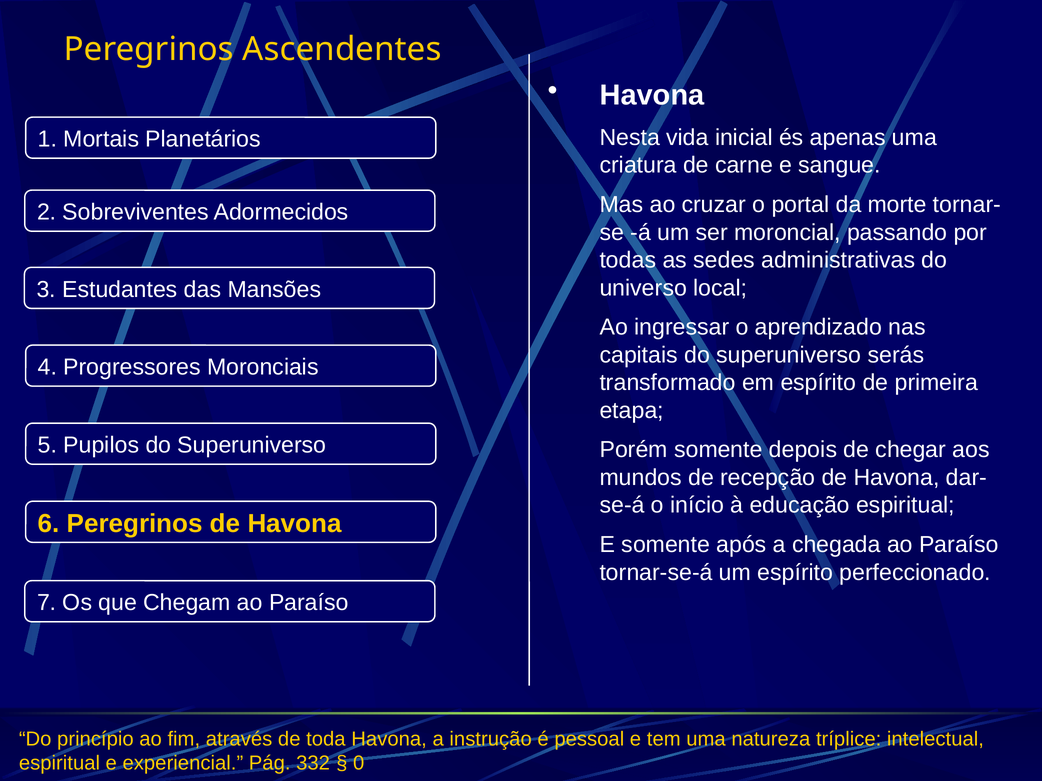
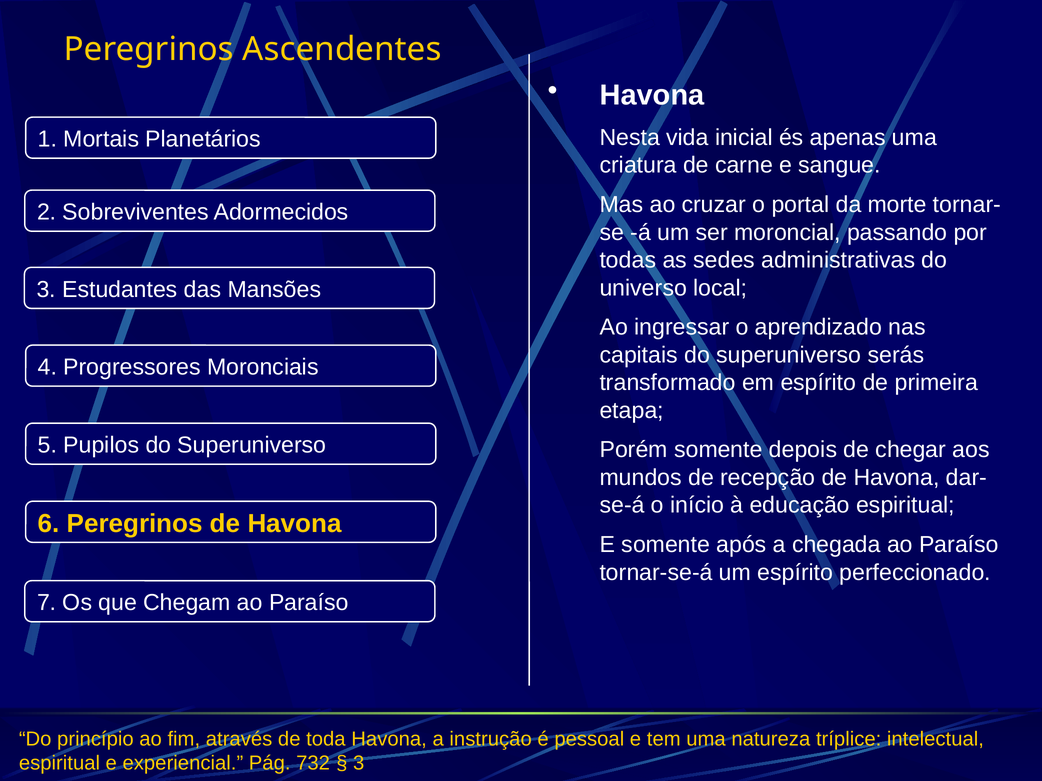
332: 332 -> 732 (313, 764)
0: 0 -> 3 (359, 764)
